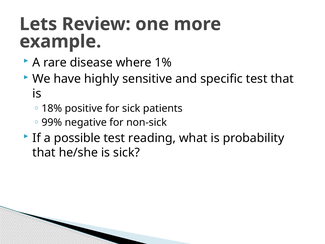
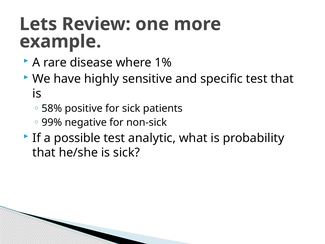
18%: 18% -> 58% (52, 108)
reading: reading -> analytic (152, 138)
